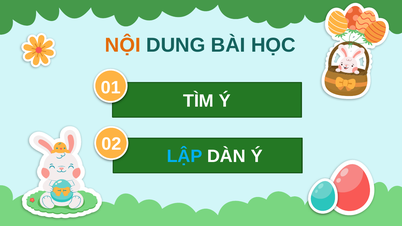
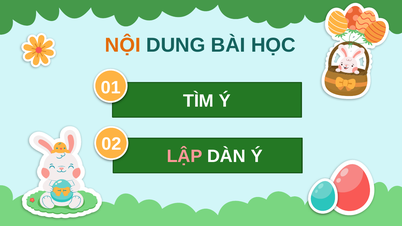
LẬP colour: light blue -> pink (185, 156)
